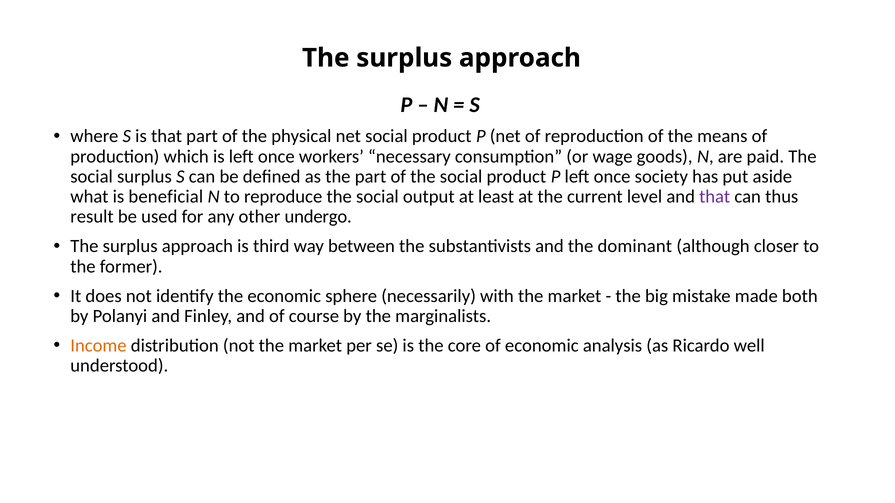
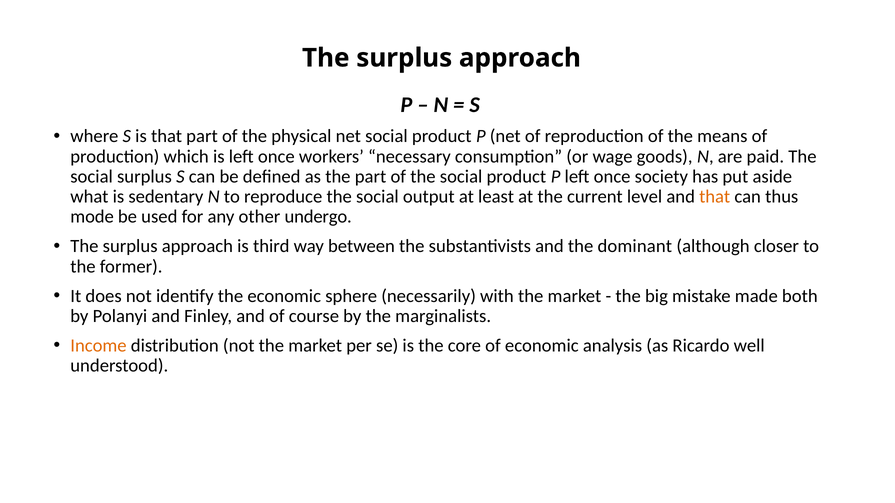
beneficial: beneficial -> sedentary (166, 197)
that colour: purple -> orange (715, 197)
result: result -> mode (92, 217)
